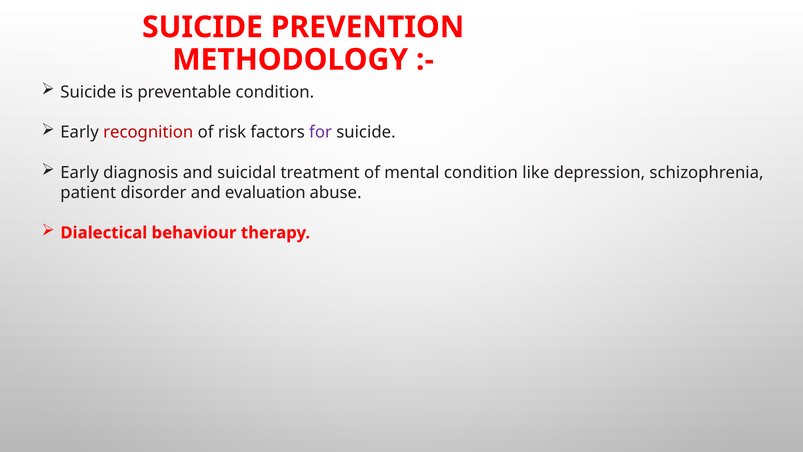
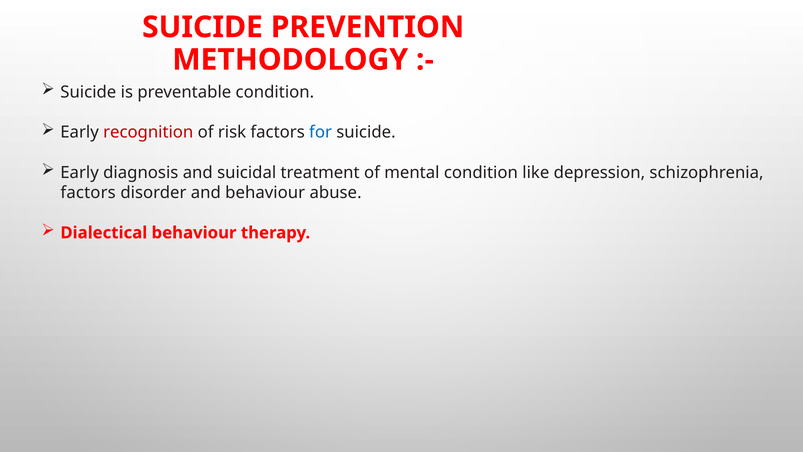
for colour: purple -> blue (321, 132)
patient: patient -> factors (88, 192)
and evaluation: evaluation -> behaviour (265, 192)
